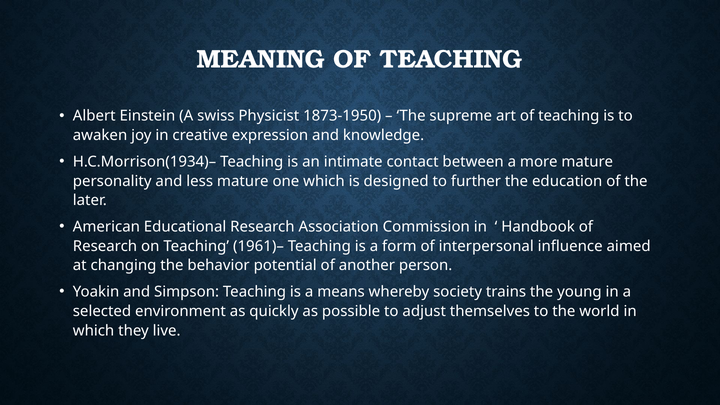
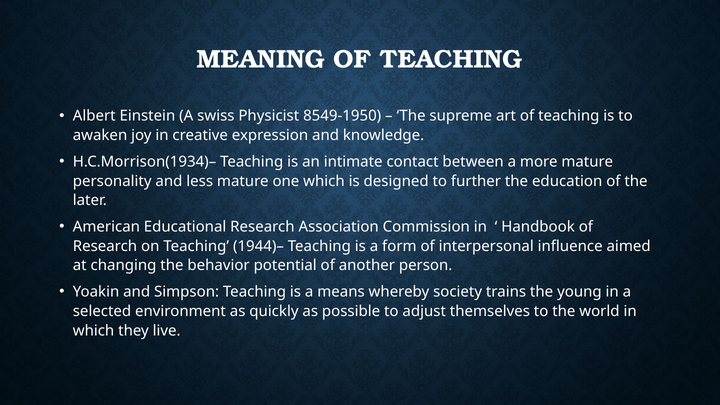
1873-1950: 1873-1950 -> 8549-1950 (342, 116)
1961)–: 1961)– -> 1944)– (258, 246)
